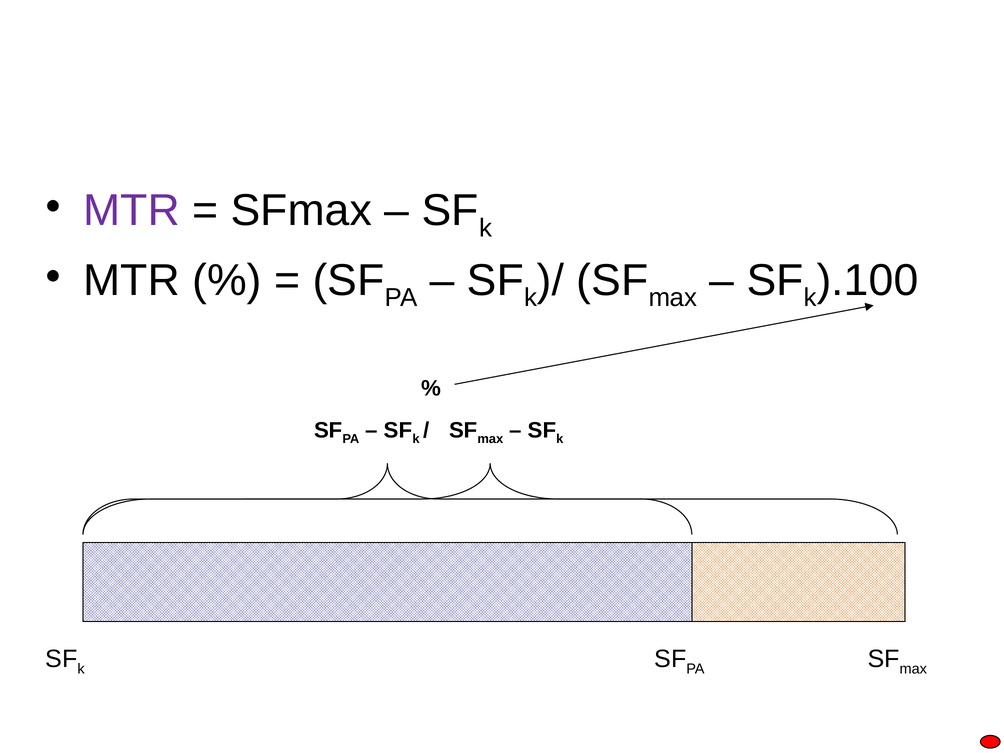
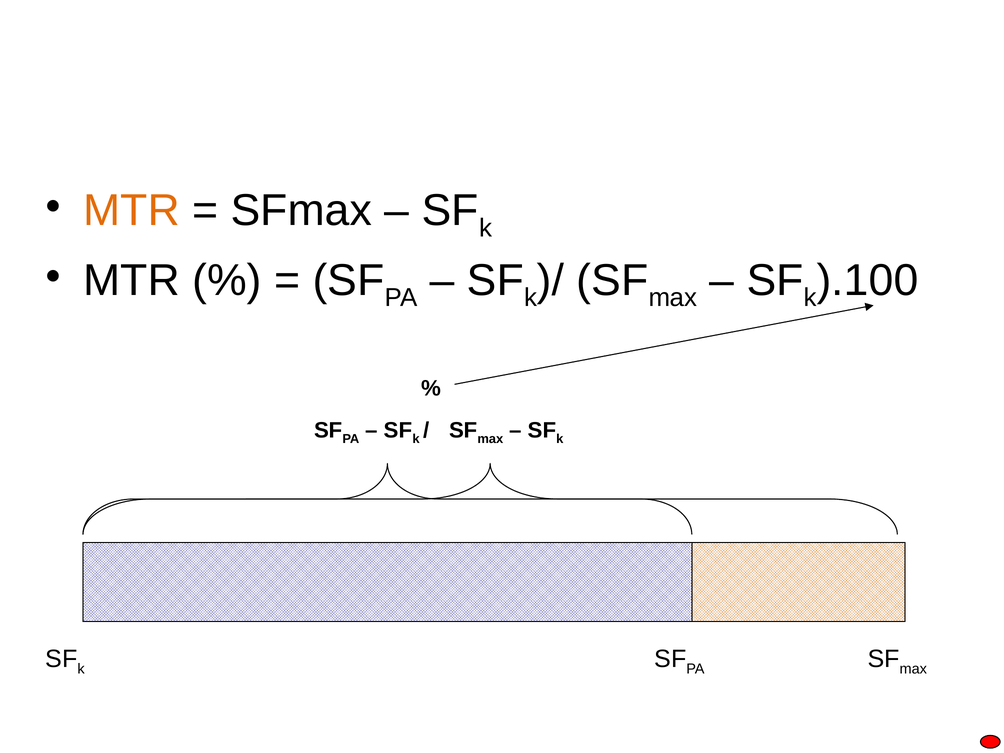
MTR colour: purple -> orange (132, 211)
